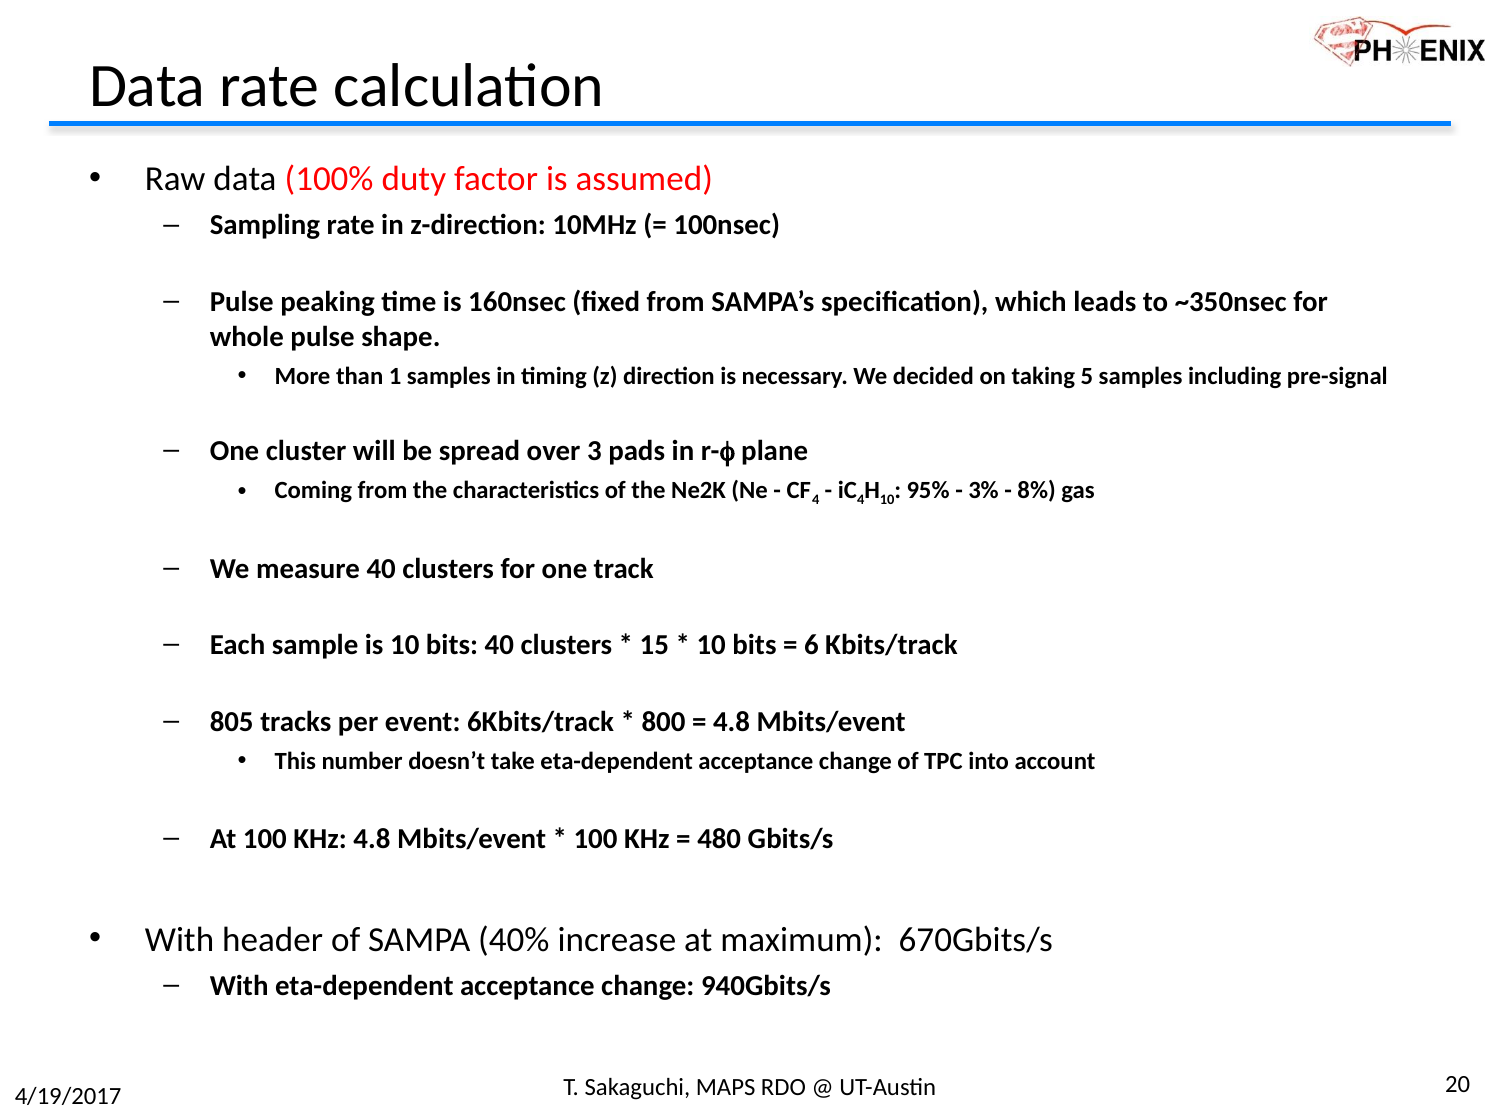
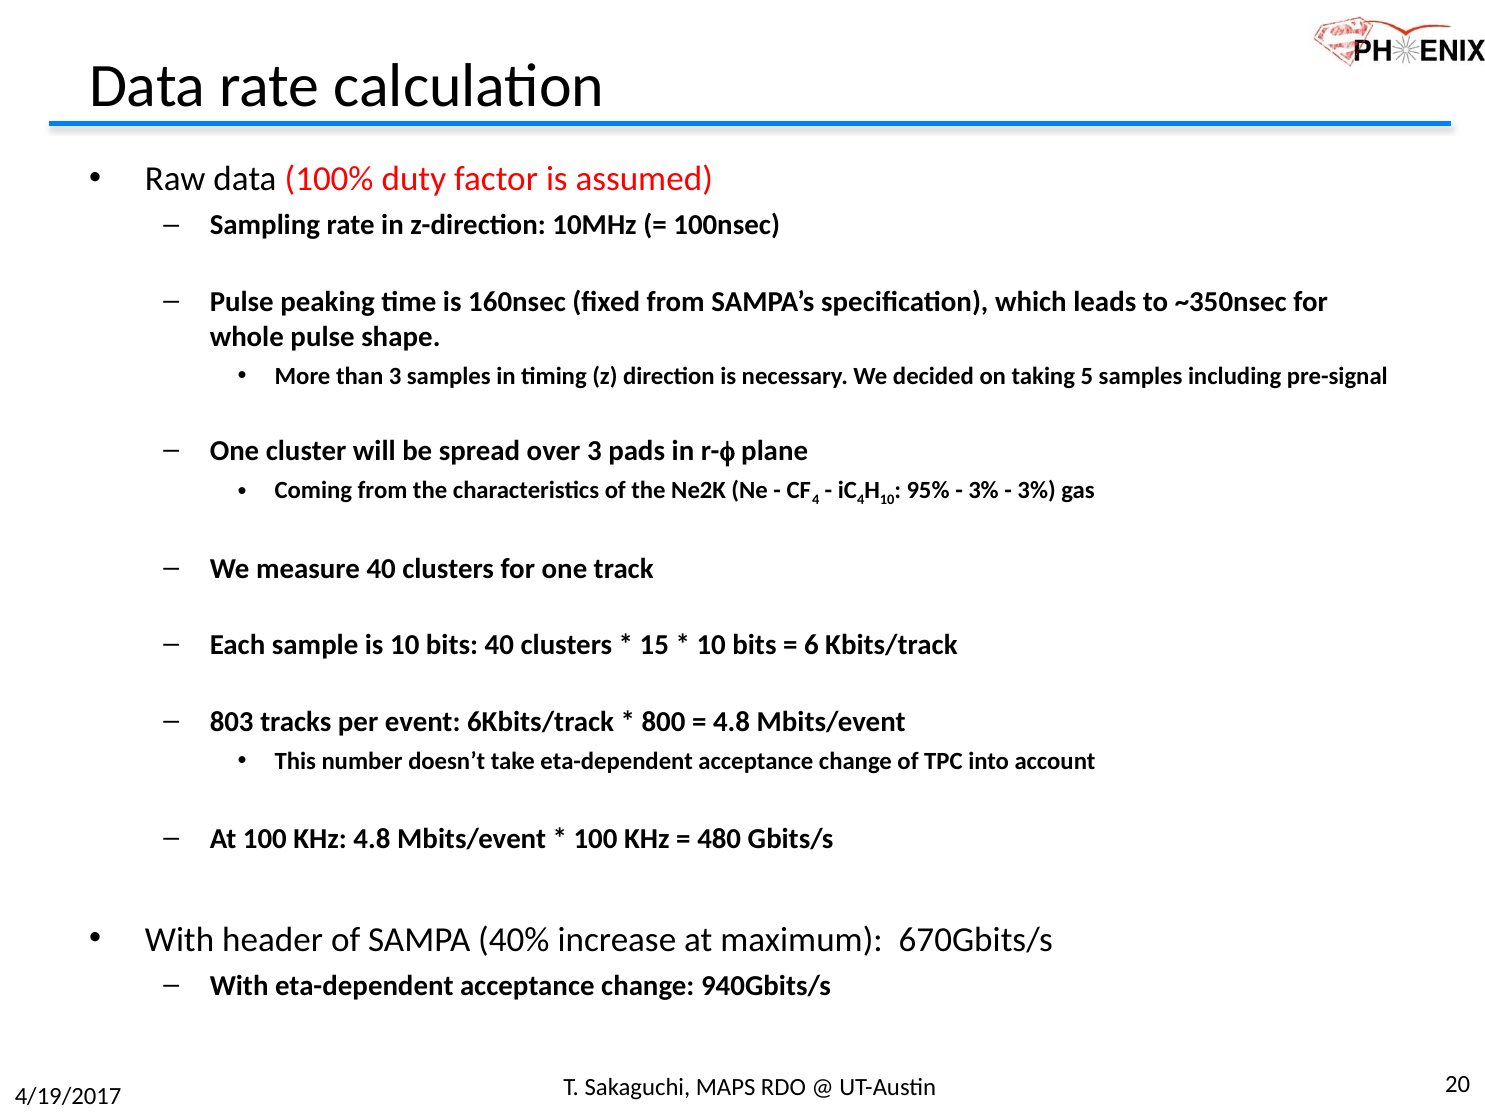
than 1: 1 -> 3 (395, 376)
8%: 8% -> 3% (1037, 490)
805: 805 -> 803 (232, 722)
